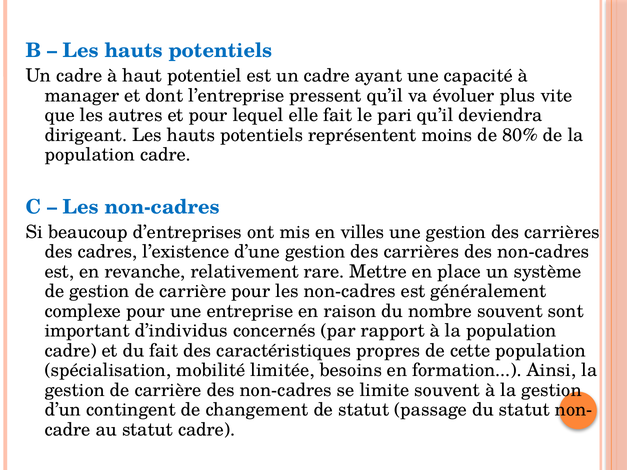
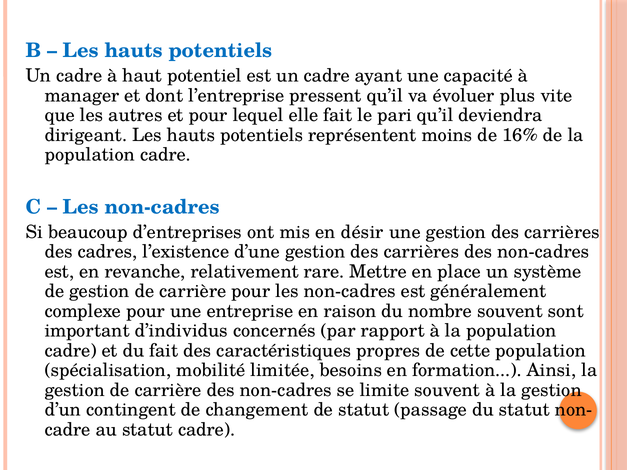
80%: 80% -> 16% (520, 135)
villes: villes -> désir (362, 232)
